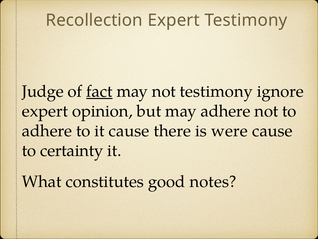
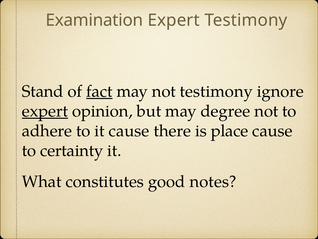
Recollection: Recollection -> Examination (94, 20)
Judge: Judge -> Stand (43, 91)
expert underline: none -> present (45, 111)
may adhere: adhere -> degree (225, 111)
were: were -> place (230, 131)
